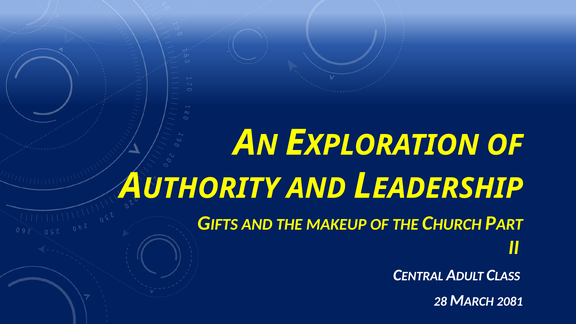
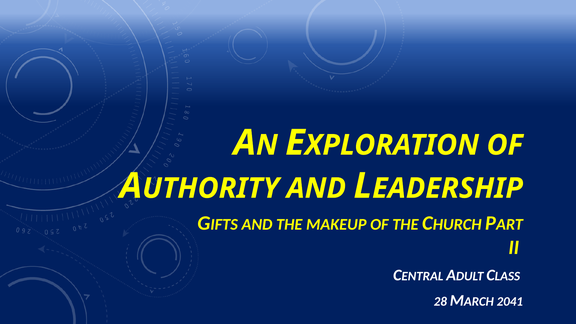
2081: 2081 -> 2041 (510, 302)
